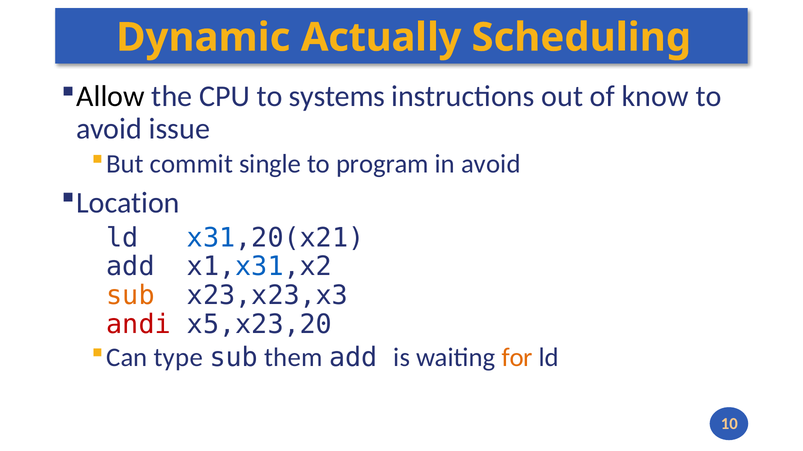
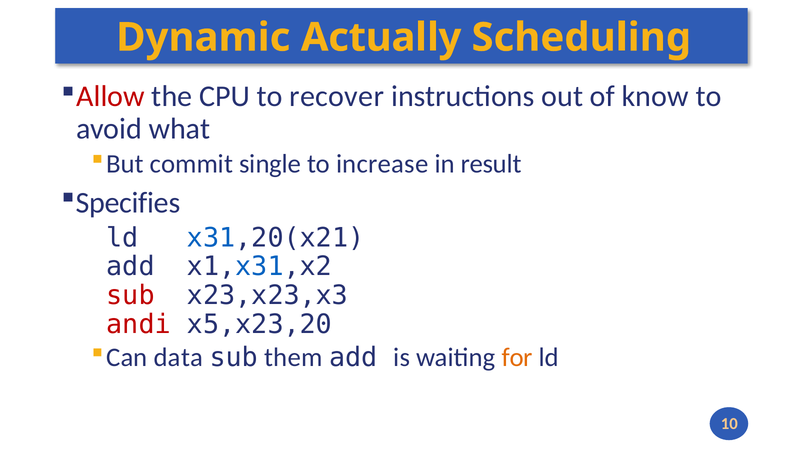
Allow colour: black -> red (110, 97)
systems: systems -> recover (337, 97)
issue: issue -> what (179, 129)
program: program -> increase (382, 164)
in avoid: avoid -> result (491, 164)
Location: Location -> Specifies (128, 203)
sub colour: orange -> red (131, 296)
type: type -> data (178, 358)
